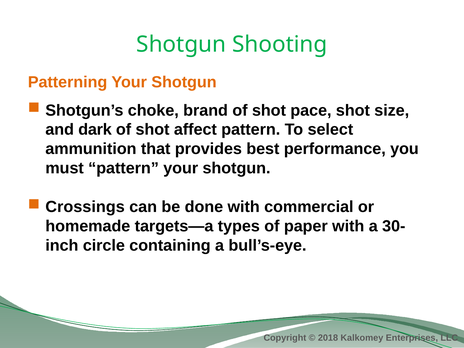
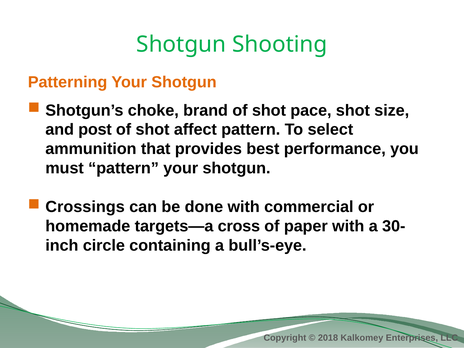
dark: dark -> post (95, 130)
types: types -> cross (239, 226)
